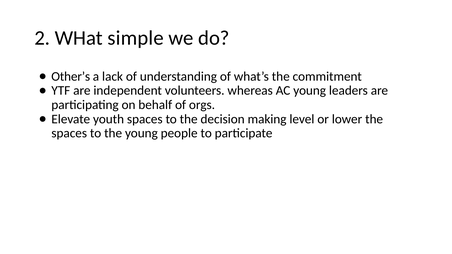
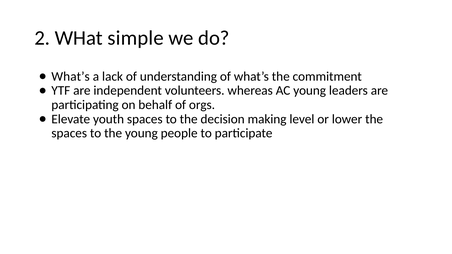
Other’s: Other’s -> What’s (71, 76)
